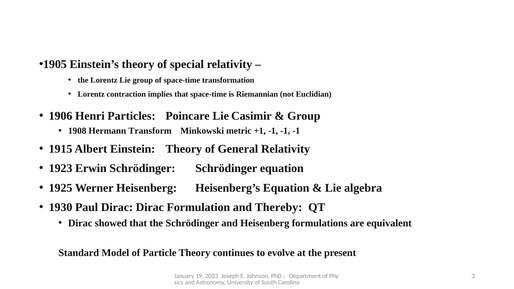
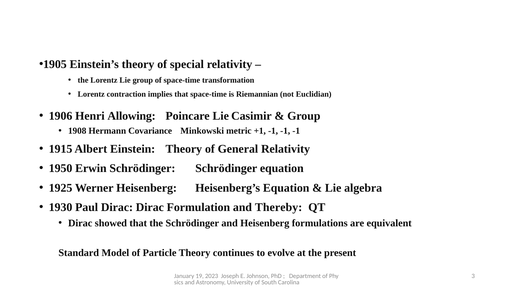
Particles: Particles -> Allowing (132, 116)
Transform: Transform -> Covariance (150, 131)
1923: 1923 -> 1950 (61, 168)
